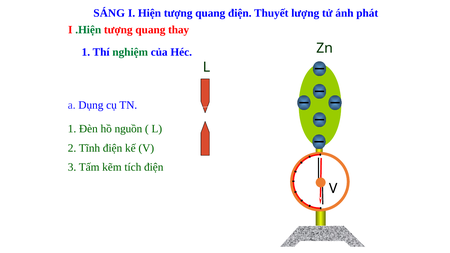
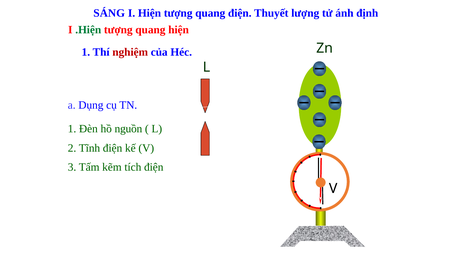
phát: phát -> định (367, 13)
quang thay: thay -> hiện (179, 30)
nghiệm colour: green -> red (130, 52)
